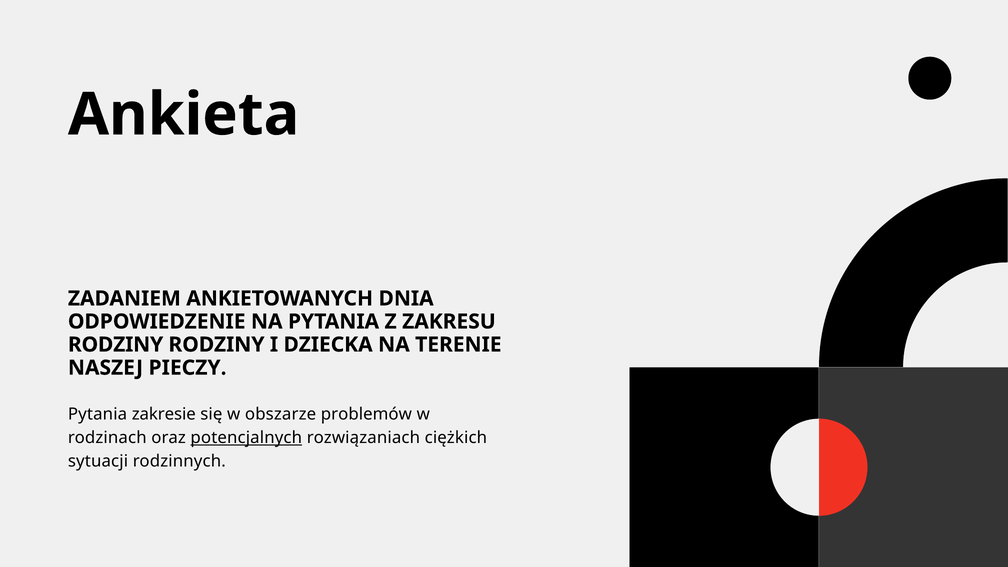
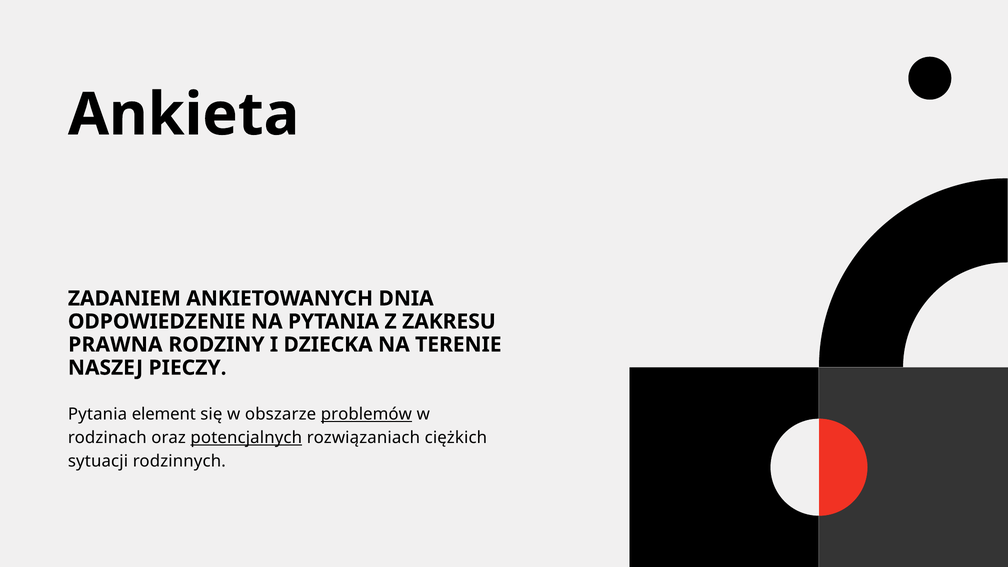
RODZINY: RODZINY -> PRAWNA (115, 345)
zakresie: zakresie -> element (164, 414)
problemów underline: none -> present (366, 414)
